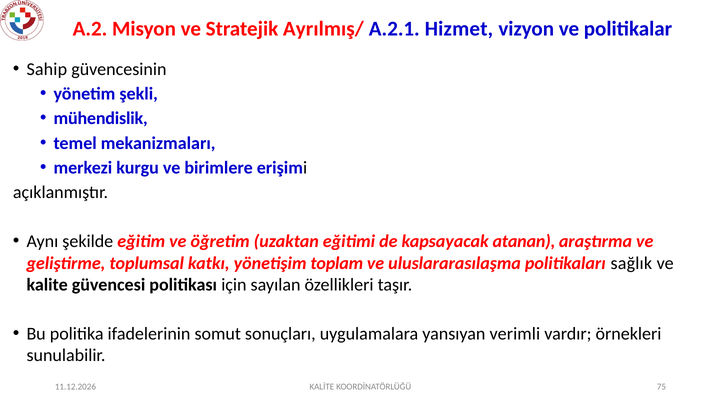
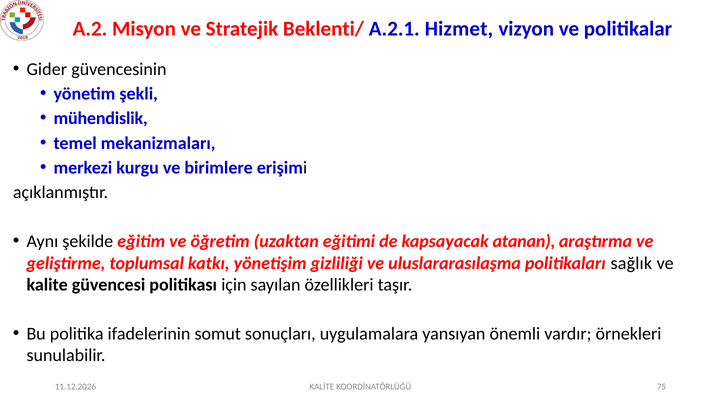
Ayrılmış/: Ayrılmış/ -> Beklenti/ (323, 29)
Sahip: Sahip -> Gider (47, 69)
toplam: toplam -> gizliliği (337, 263)
verimli: verimli -> önemli (515, 334)
